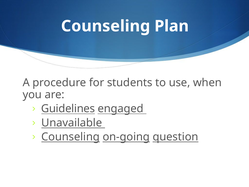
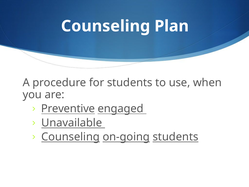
Guidelines: Guidelines -> Preventive (68, 109)
on-going question: question -> students (175, 137)
